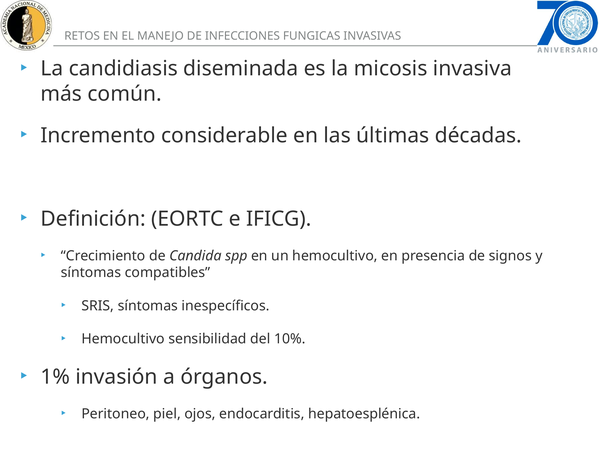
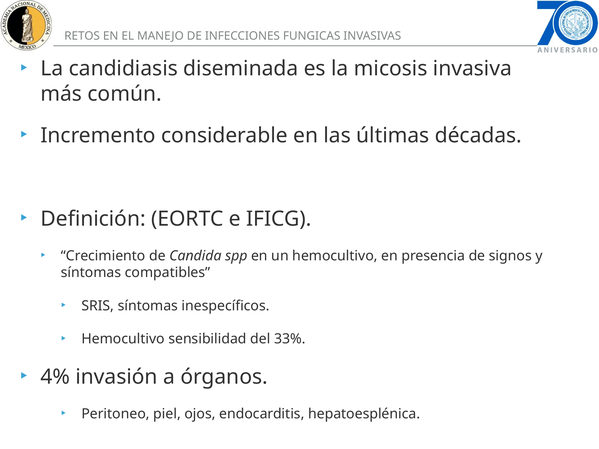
10%: 10% -> 33% (290, 339)
1%: 1% -> 4% (55, 377)
